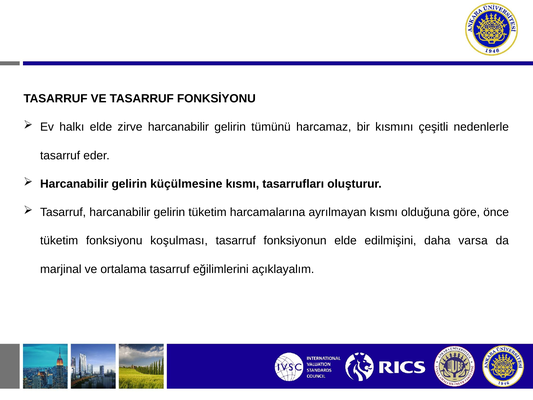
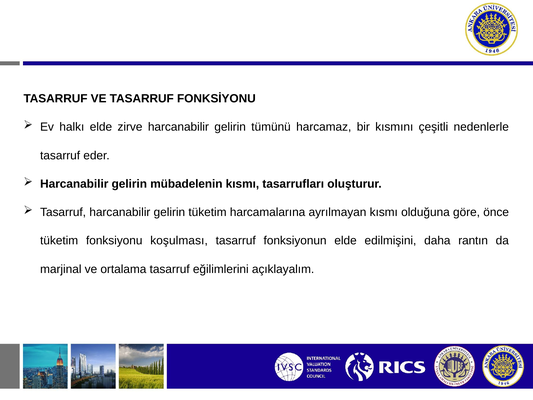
küçülmesine: küçülmesine -> mübadelenin (186, 184)
varsa: varsa -> rantın (473, 241)
